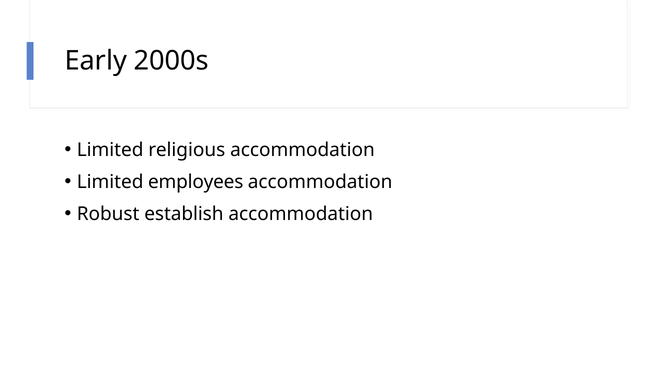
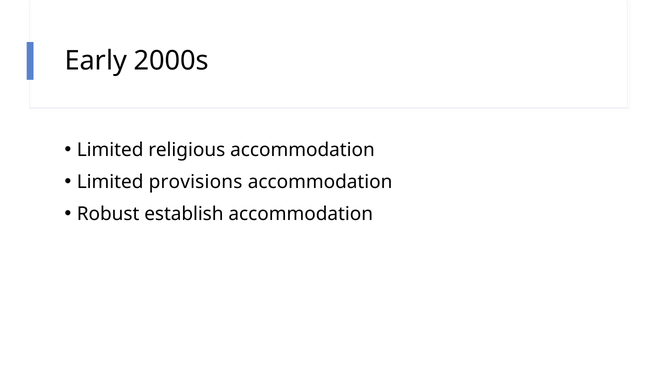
employees: employees -> provisions (196, 182)
